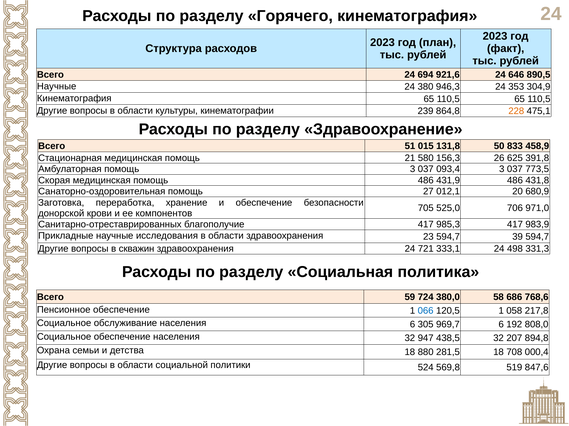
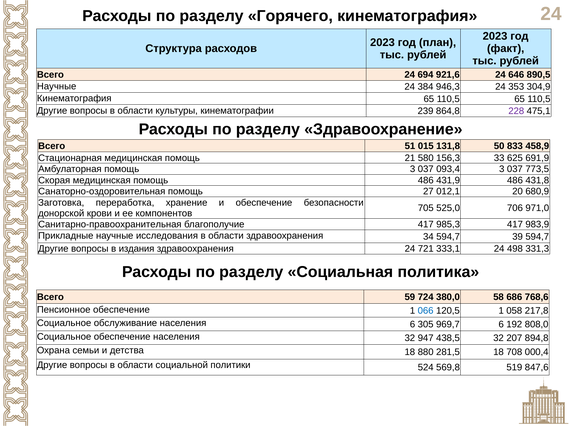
380: 380 -> 384 (425, 87)
228 colour: orange -> purple (516, 111)
26: 26 -> 33 (499, 158)
391,8: 391,8 -> 691,9 (537, 158)
Санитарно-отреставрированных: Санитарно-отреставрированных -> Санитарно-правоохранительная (110, 225)
23: 23 -> 34 (428, 237)
скважин: скважин -> издания (137, 249)
